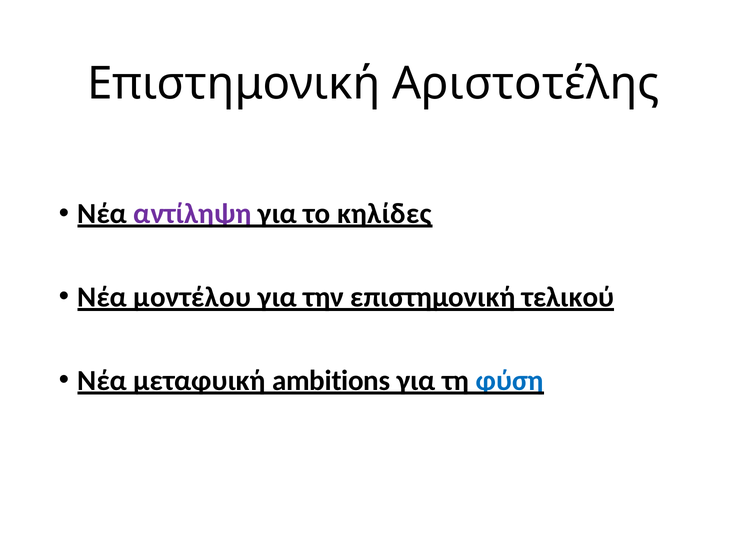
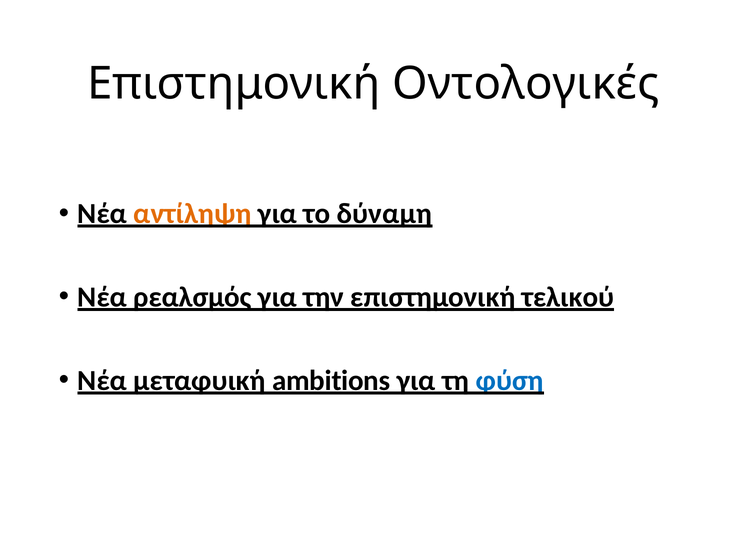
Αριστοτέλης: Αριστοτέλης -> Οντολογικές (526, 84)
αντίληψη colour: purple -> orange (192, 214)
κηλίδες: κηλίδες -> δύναμη (384, 214)
μοντέλου: μοντέλου -> ρεαλσμός (193, 297)
